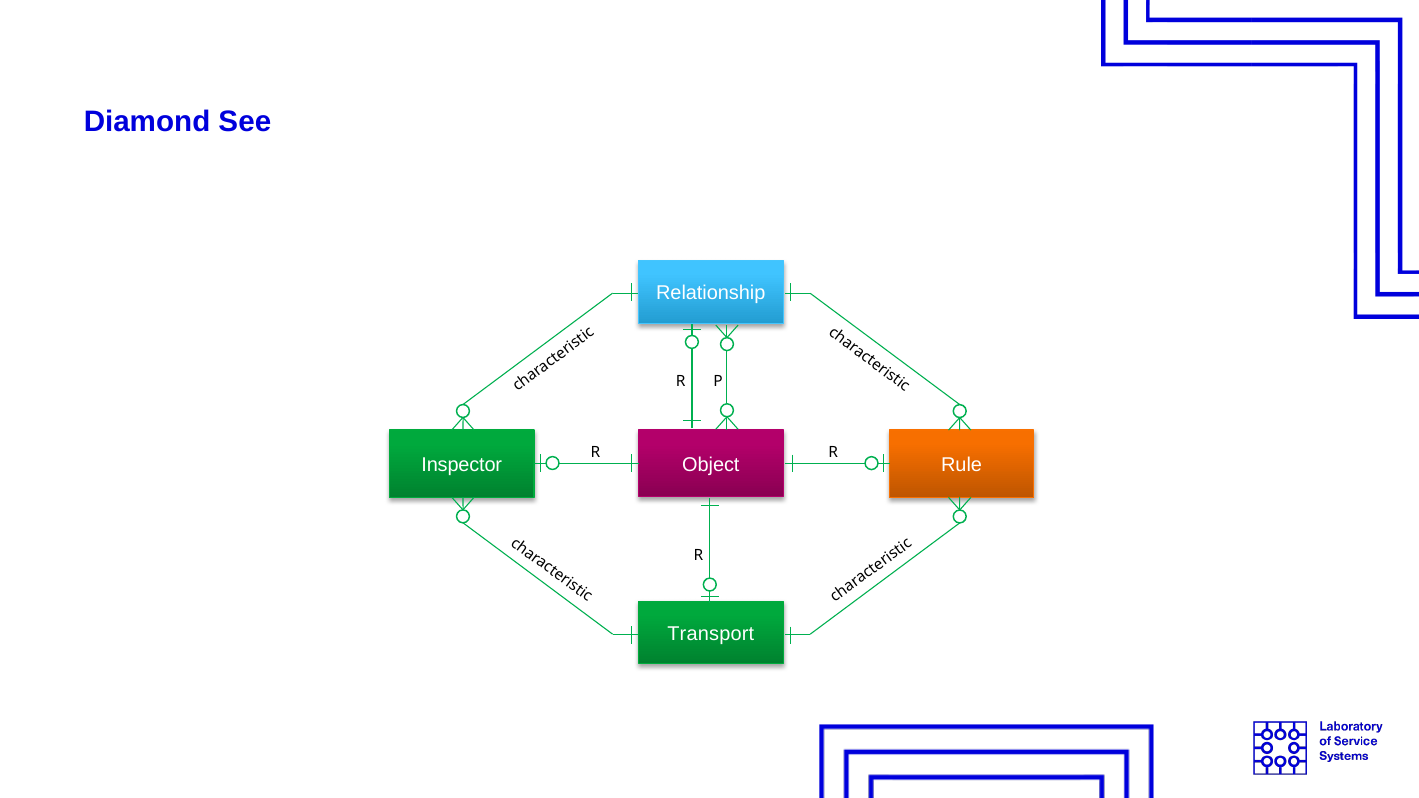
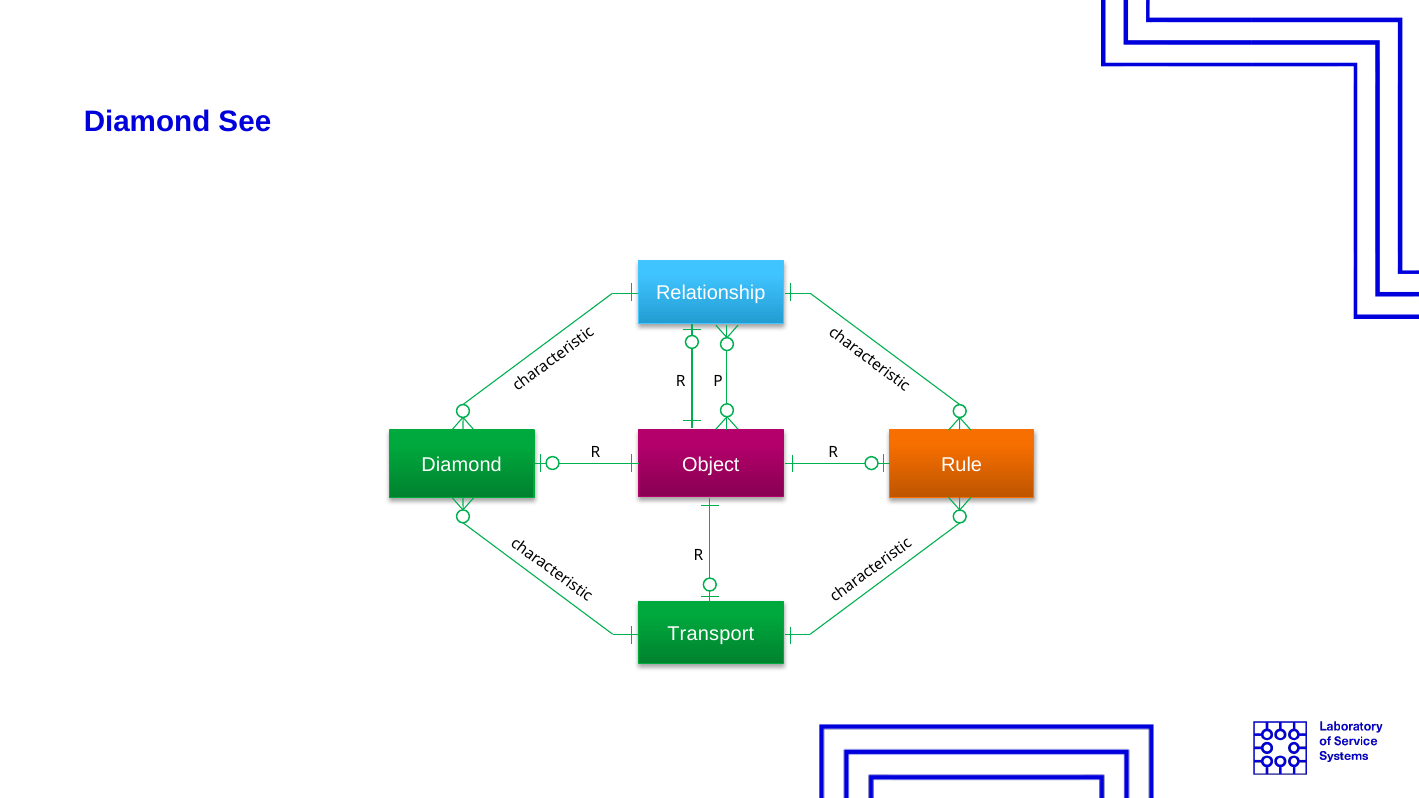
Inspector: Inspector -> Diamond (462, 465)
